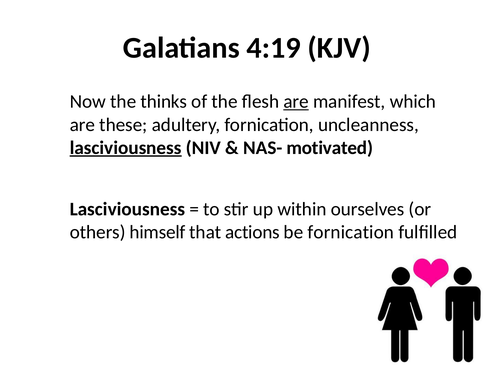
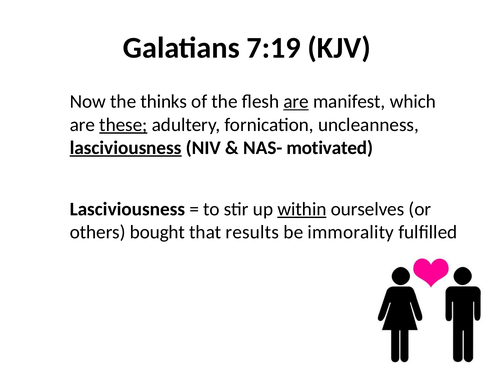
4:19: 4:19 -> 7:19 (274, 48)
these underline: none -> present (123, 125)
within underline: none -> present (302, 209)
himself: himself -> bought (157, 232)
actions: actions -> results (252, 232)
be fornication: fornication -> immorality (351, 232)
